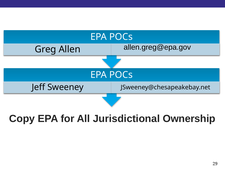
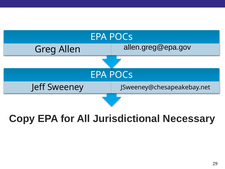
Ownership: Ownership -> Necessary (189, 119)
